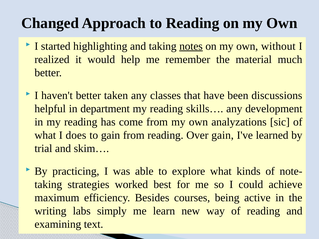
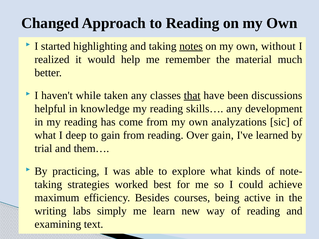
haven't better: better -> while (88, 95)
that underline: none -> present (192, 95)
department: department -> knowledge (105, 109)
does: does -> deep (76, 135)
skim…: skim… -> them… (91, 149)
